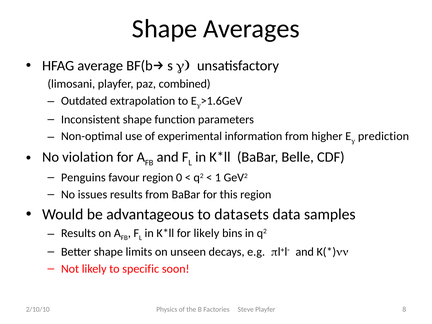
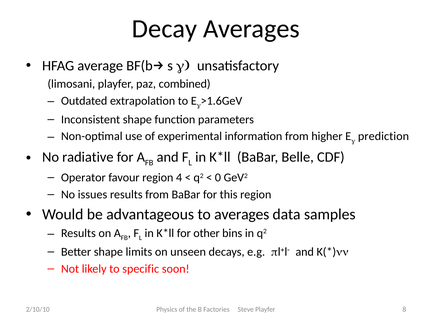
Shape: Shape -> Decay (165, 29)
violation: violation -> radiative (88, 157)
Penguins: Penguins -> Operator (83, 178)
0: 0 -> 4 (179, 178)
1: 1 -> 0 (218, 178)
to datasets: datasets -> averages (242, 214)
for likely: likely -> other (207, 233)
